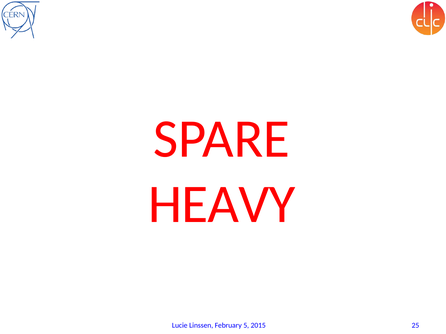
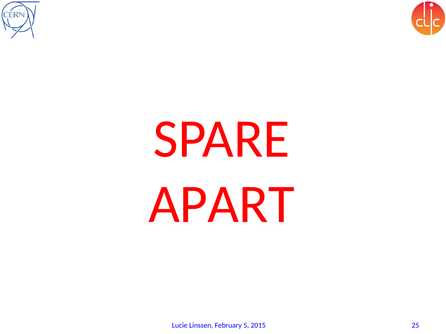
HEAVY: HEAVY -> APART (222, 204)
